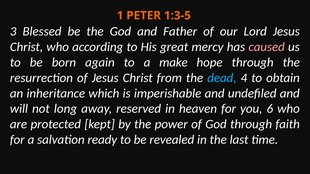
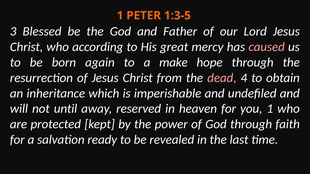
dead colour: light blue -> pink (222, 78)
long: long -> until (66, 109)
you 6: 6 -> 1 (270, 109)
